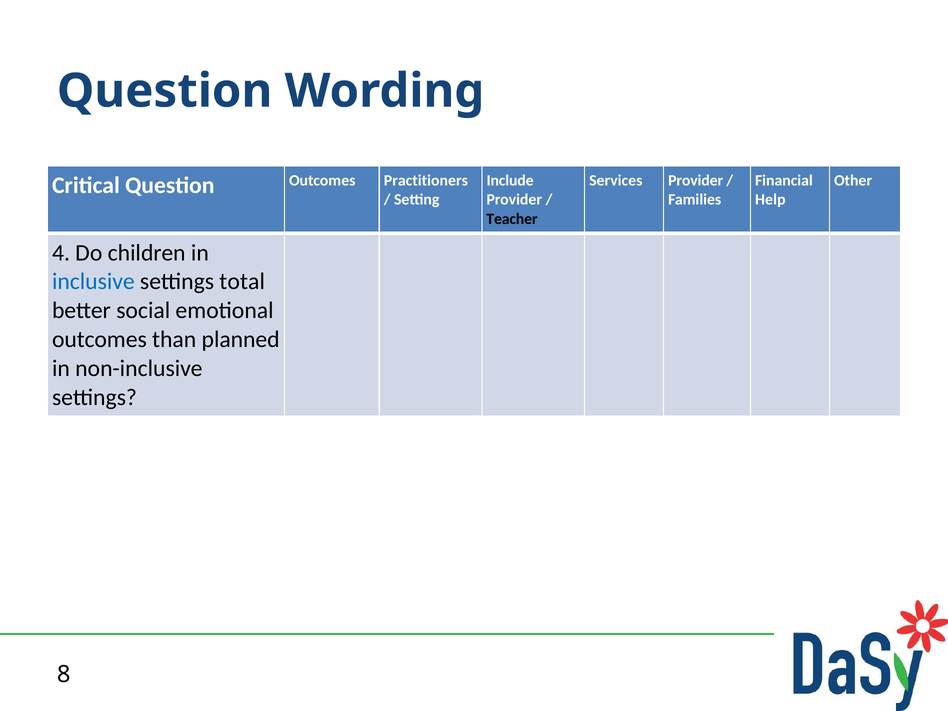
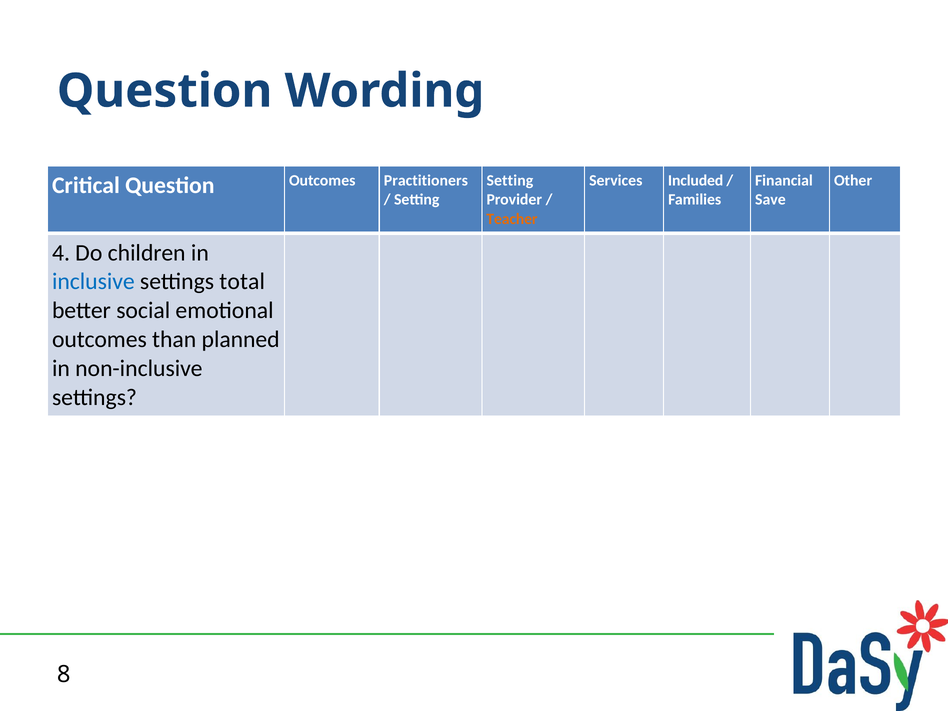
Include: Include -> Setting (510, 180)
Services Provider: Provider -> Included (696, 180)
Help: Help -> Save (770, 200)
Teacher colour: black -> orange (512, 219)
